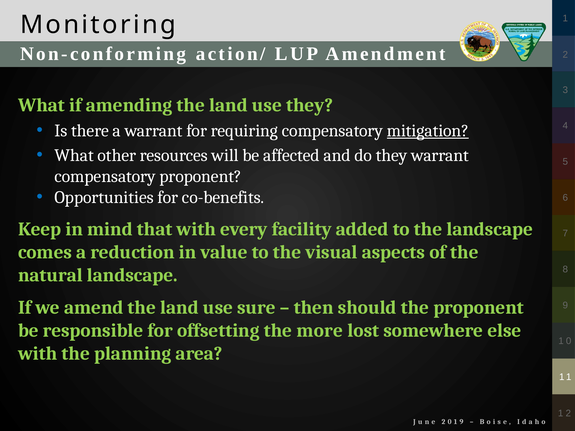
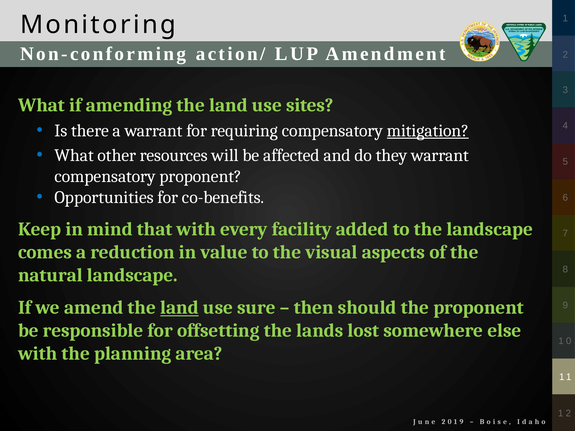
use they: they -> sites (310, 105)
land underline: none -> present (179, 308)
more: more -> lands (320, 331)
